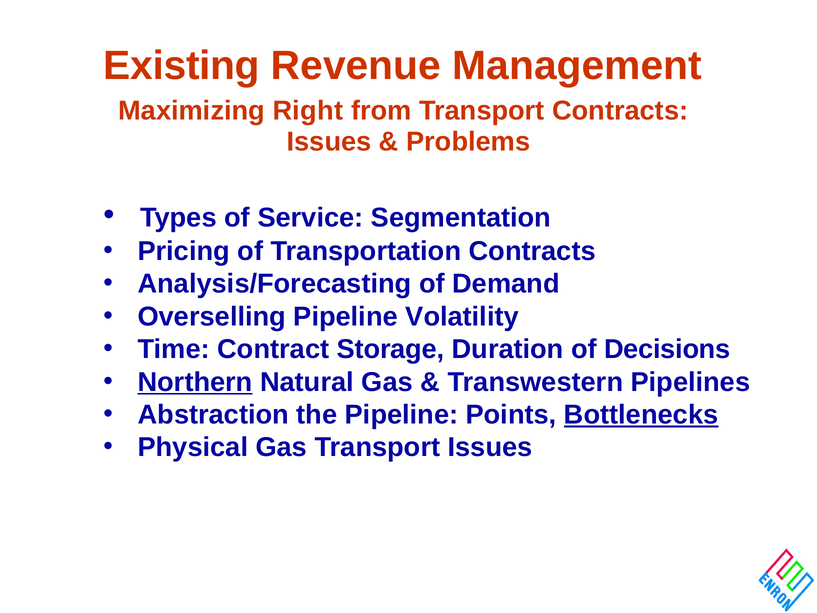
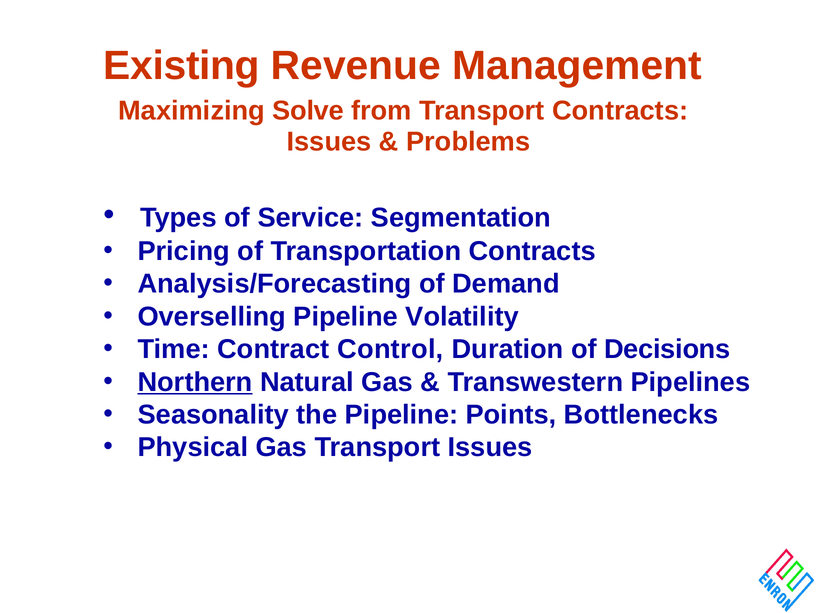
Right: Right -> Solve (308, 111)
Storage: Storage -> Control (390, 349)
Abstraction: Abstraction -> Seasonality (213, 415)
Bottlenecks underline: present -> none (641, 415)
